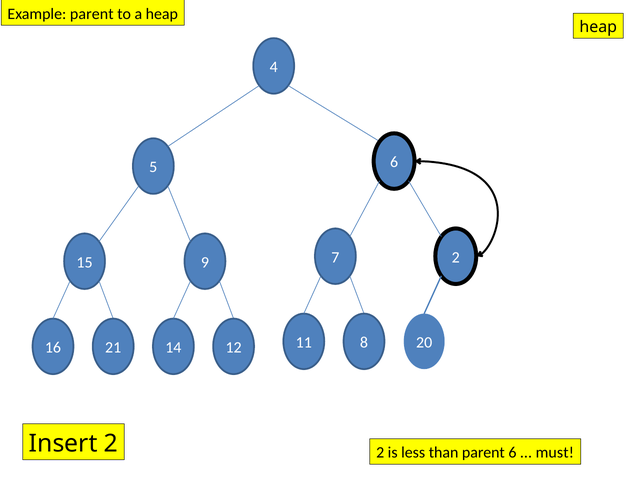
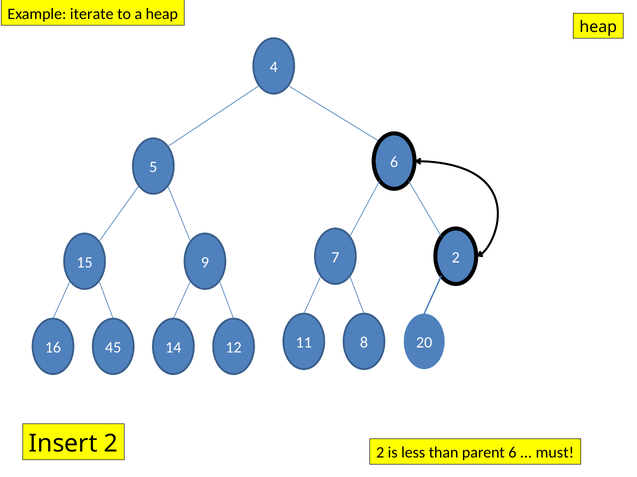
Example parent: parent -> iterate (92, 14)
21: 21 -> 45 (113, 348)
